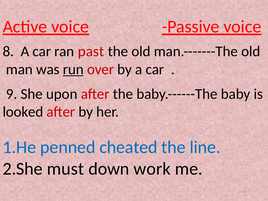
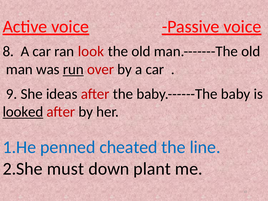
past: past -> look (91, 51)
upon: upon -> ideas (62, 94)
looked underline: none -> present (23, 112)
work: work -> plant (152, 169)
